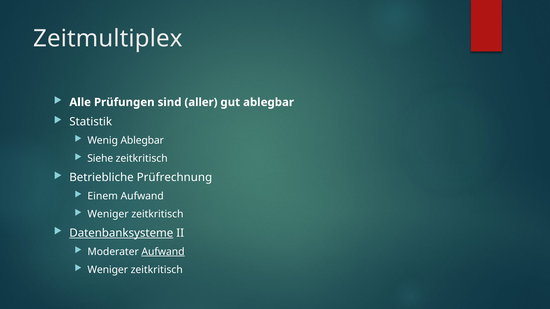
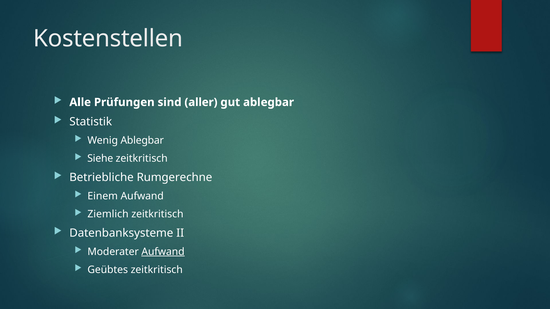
Zeitmultiplex: Zeitmultiplex -> Kostenstellen (108, 39)
Prüfrechnung: Prüfrechnung -> Rumgerechne (174, 178)
Weniger: Weniger -> Ziemlich (108, 214)
Datenbanksysteme underline: present -> none (121, 233)
Weniger: Weniger -> Geübtes (108, 270)
